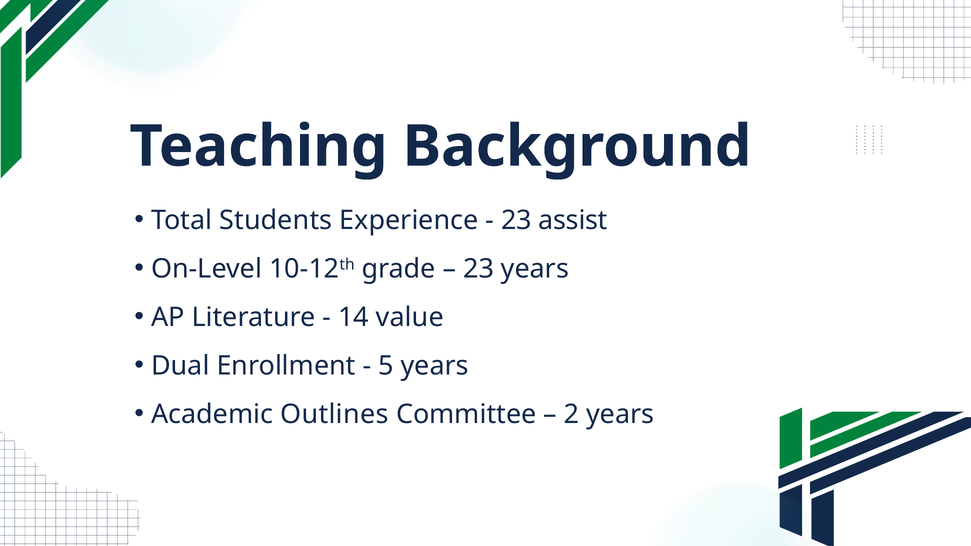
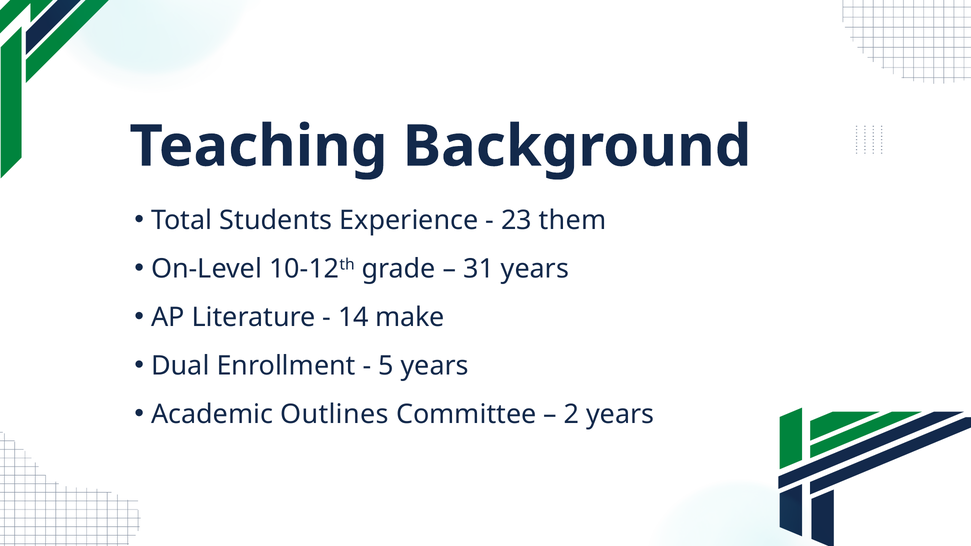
assist: assist -> them (573, 221)
23: 23 -> 31 (479, 269)
value: value -> make (410, 318)
